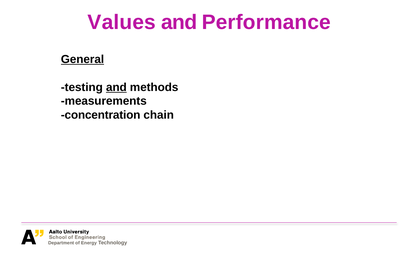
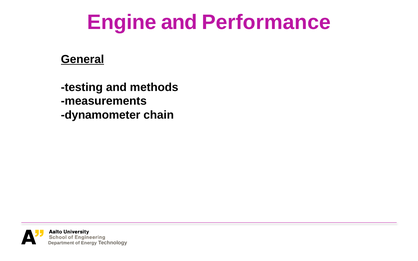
Values: Values -> Engine (122, 22)
and underline: present -> none (116, 87)
concentration: concentration -> dynamometer (101, 115)
